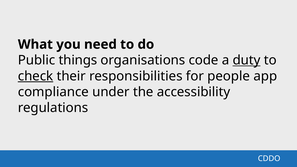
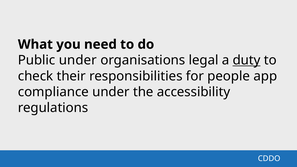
Public things: things -> under (78, 60)
code: code -> legal (204, 60)
check underline: present -> none (36, 76)
